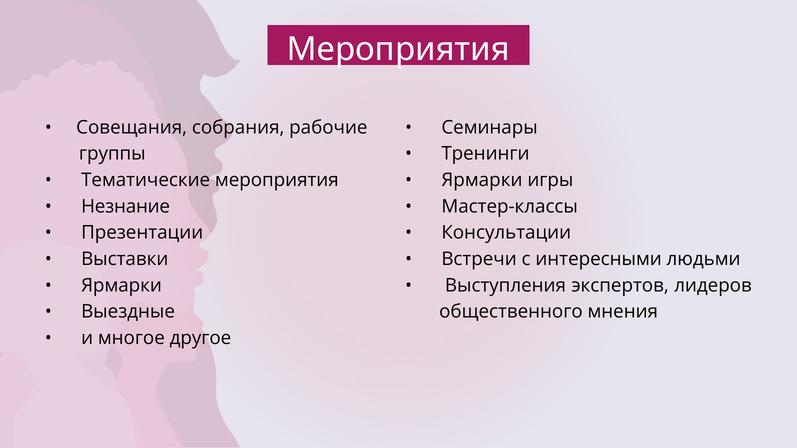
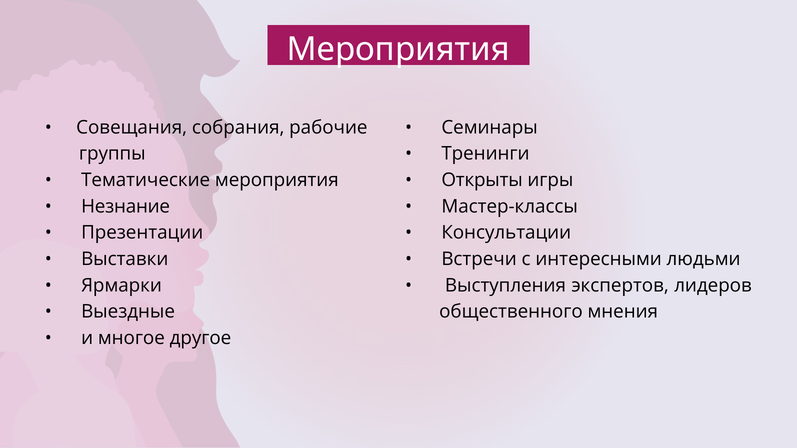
Ярмарки: Ярмарки -> Открыты (482, 180)
